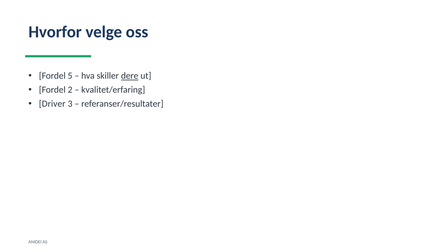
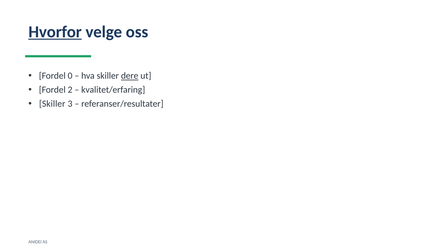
Hvorfor underline: none -> present (55, 32)
5: 5 -> 0 (70, 76)
Driver: Driver -> Skiller (52, 104)
